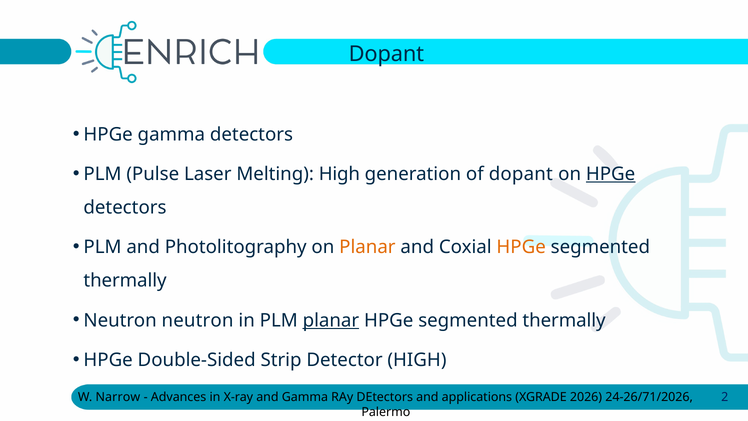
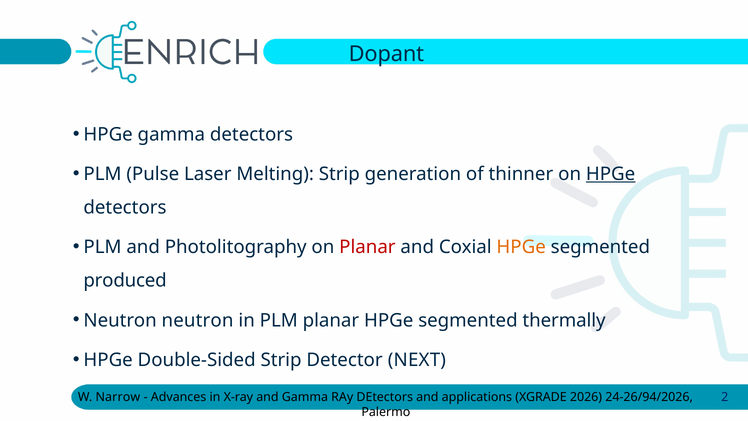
Melting High: High -> Strip (339, 174)
of dopant: dopant -> thinner (521, 174)
Planar colour: orange -> red (367, 247)
thermally: thermally -> produced (125, 281)
planar underline: present -> none (331, 320)
Detector HIGH: HIGH -> NEXT (417, 360)
24-26/71/2026: 24-26/71/2026 -> 24-26/94/2026 (649, 397)
